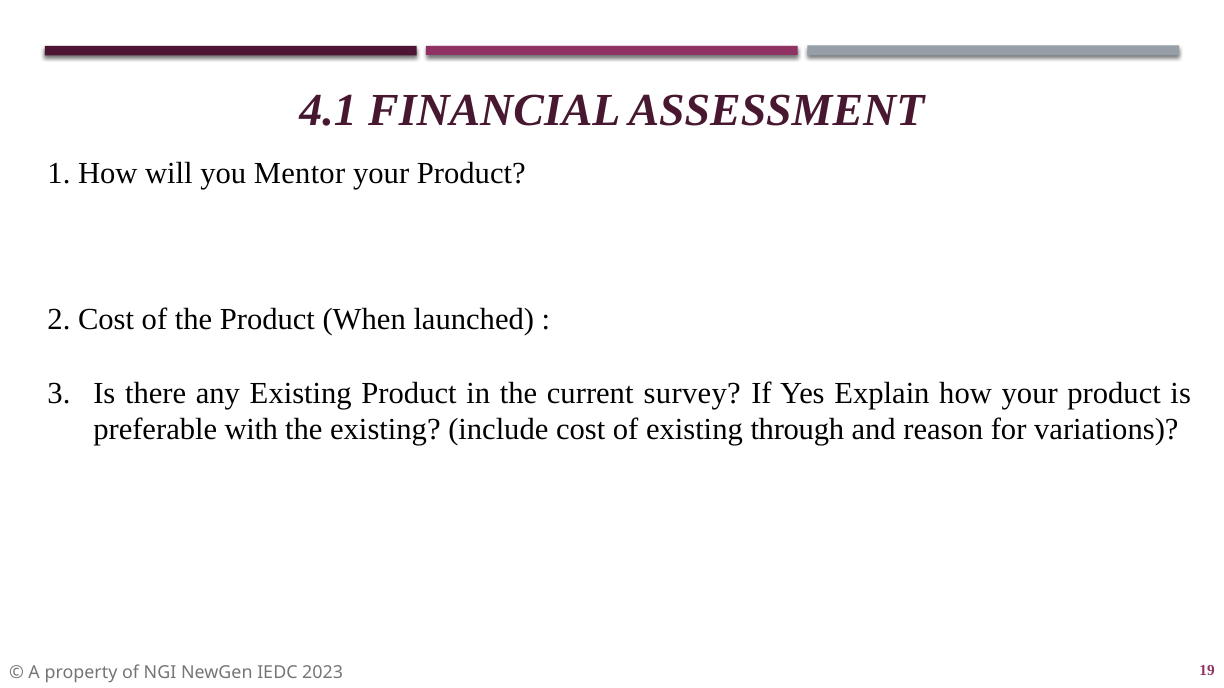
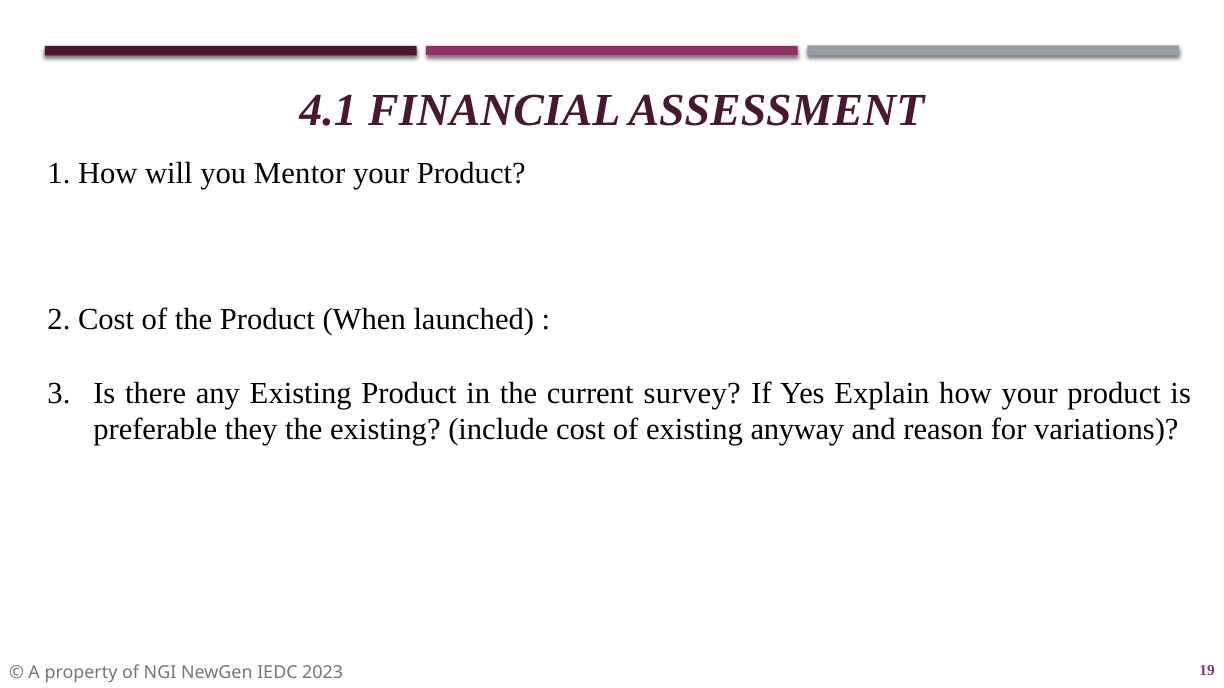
with: with -> they (251, 430)
through: through -> anyway (797, 430)
